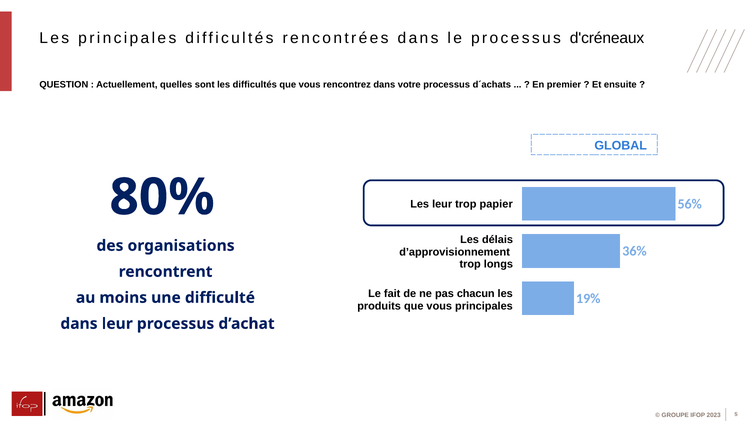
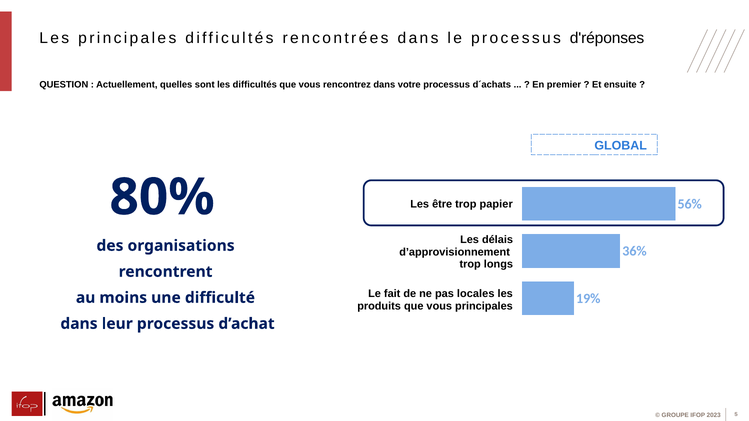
d'créneaux: d'créneaux -> d'réponses (607, 38)
Les leur: leur -> être (442, 205)
chacun: chacun -> locales (476, 294)
